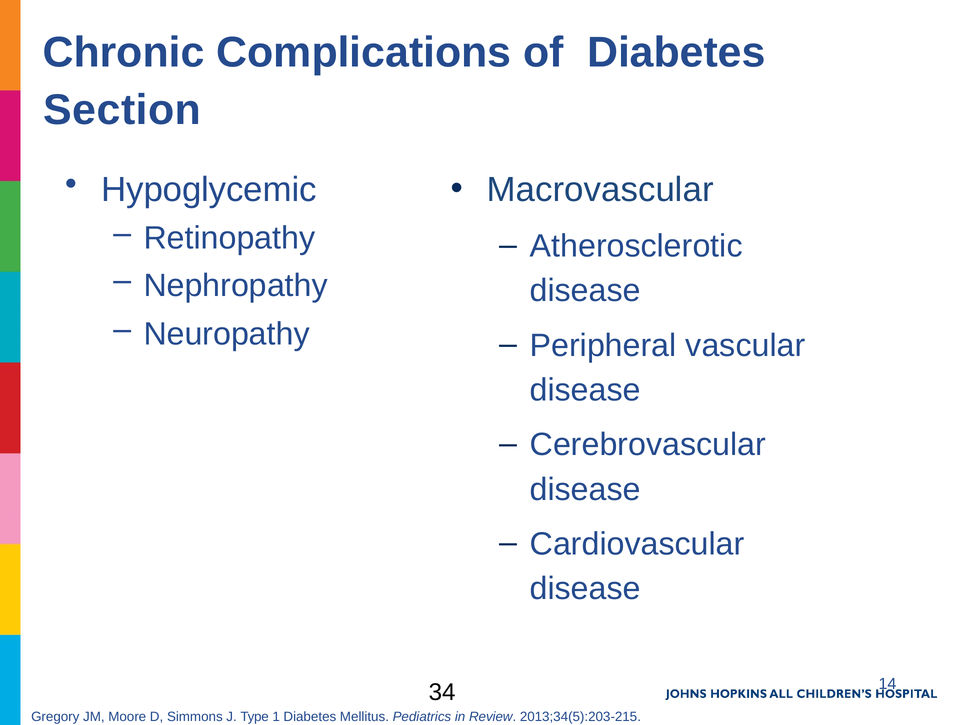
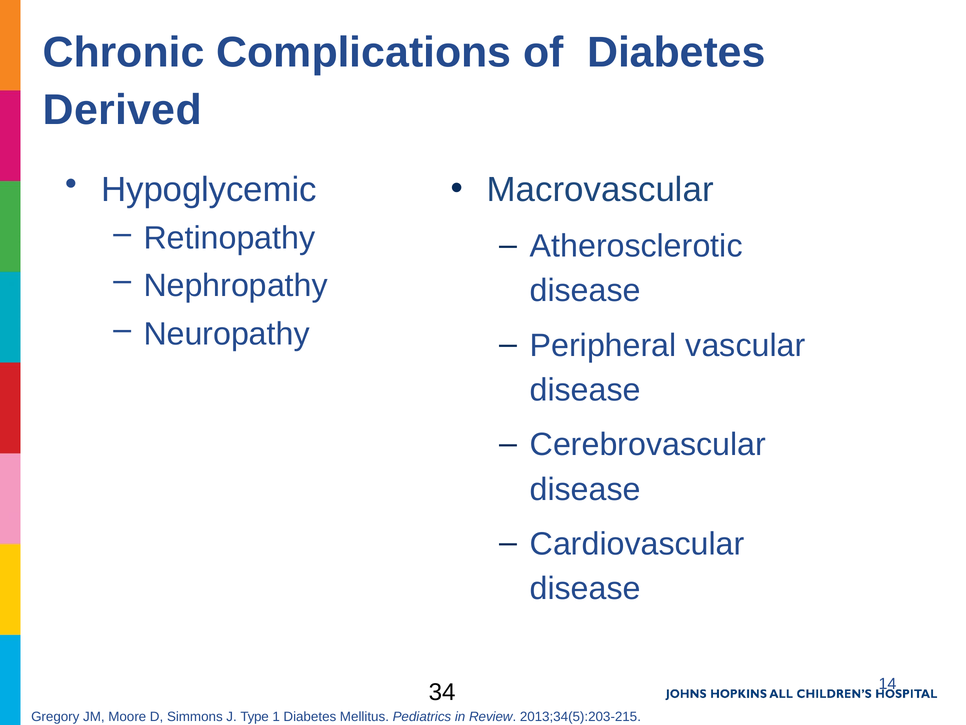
Section: Section -> Derived (122, 110)
